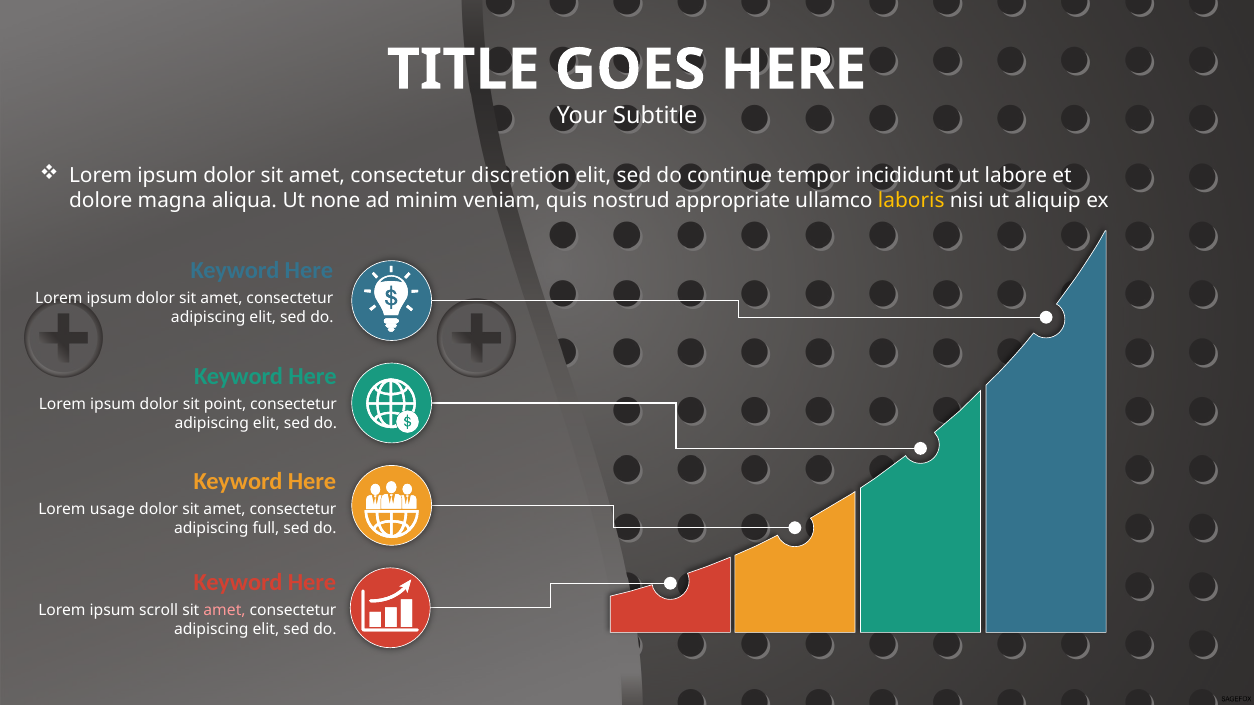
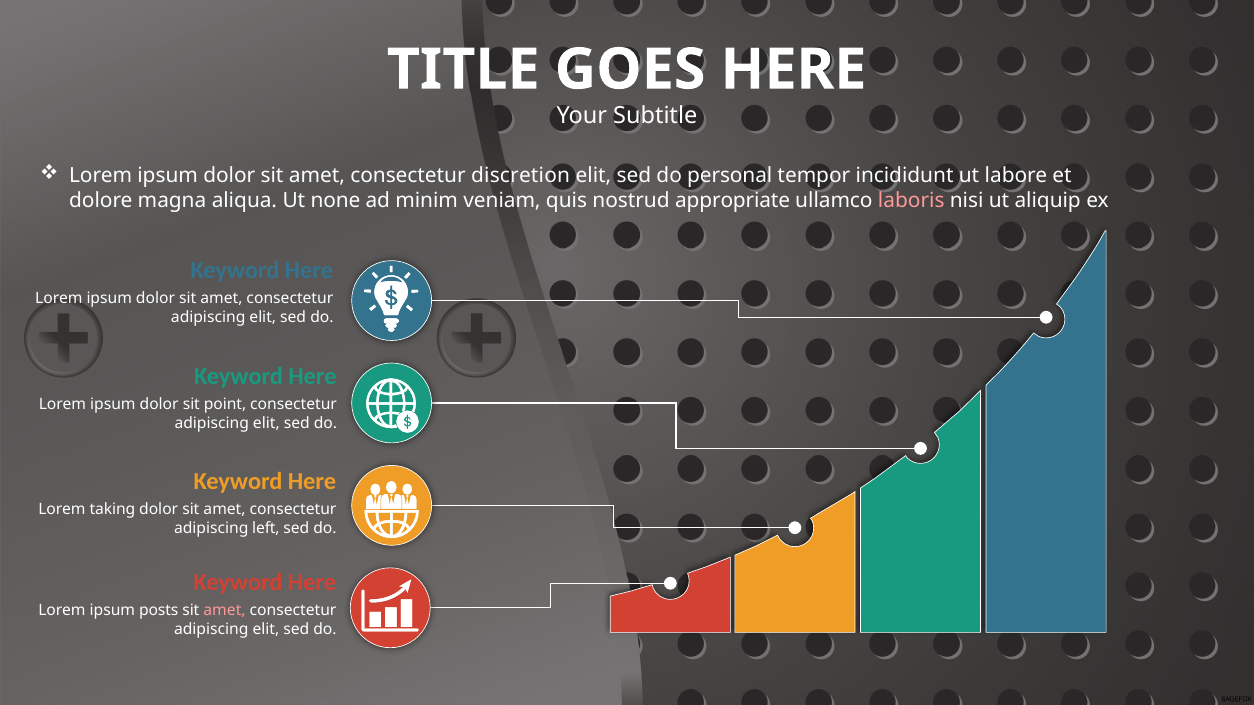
continue: continue -> personal (730, 176)
laboris colour: yellow -> pink (911, 201)
usage: usage -> taking (112, 510)
full: full -> left (266, 528)
scroll: scroll -> posts (159, 611)
